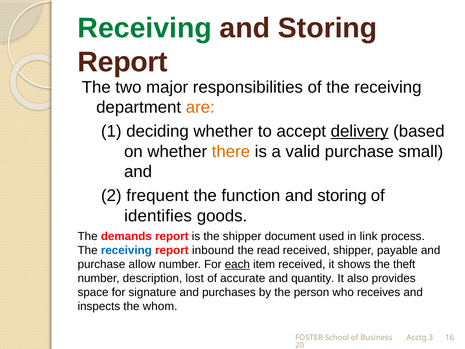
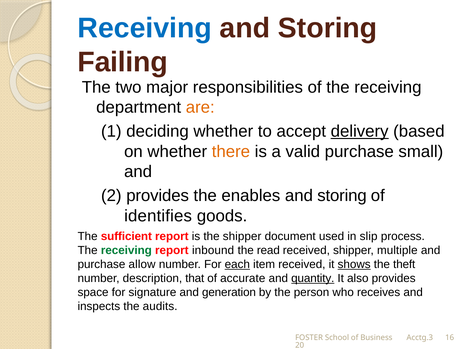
Receiving colour: green -> blue (145, 28)
Report: Report -> Failing (123, 62)
2 frequent: frequent -> provides (158, 196)
function: function -> enables (251, 196)
demands: demands -> sufficient (126, 236)
link: link -> slip (369, 236)
receiving colour: blue -> green (126, 250)
payable: payable -> multiple (397, 250)
shows underline: none -> present (354, 264)
lost: lost -> that (195, 278)
quantity underline: none -> present (313, 278)
purchases: purchases -> generation (229, 292)
whom: whom -> audits (160, 306)
